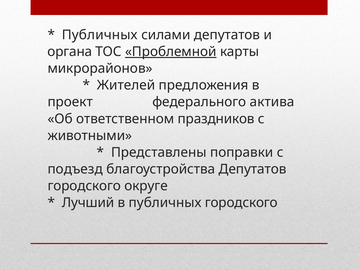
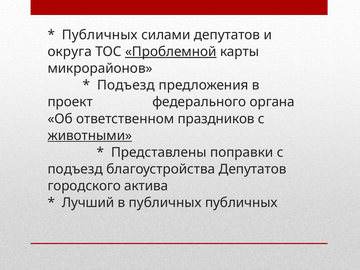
органа: органа -> округа (70, 52)
Жителей: Жителей -> Подъезд (126, 85)
актива: актива -> органа (272, 102)
животными underline: none -> present (90, 136)
округе: округе -> актива (146, 186)
публичных городского: городского -> публичных (241, 203)
